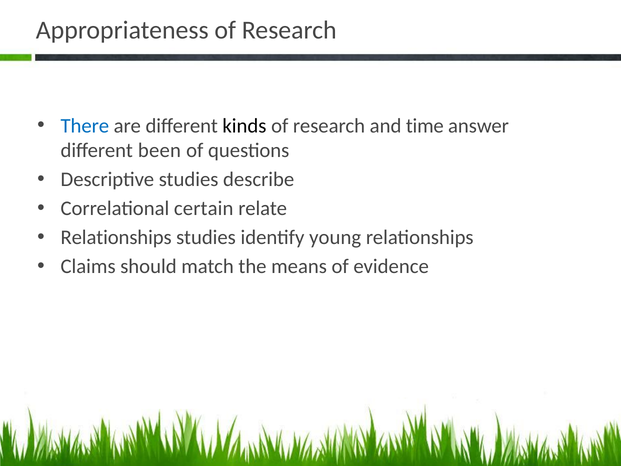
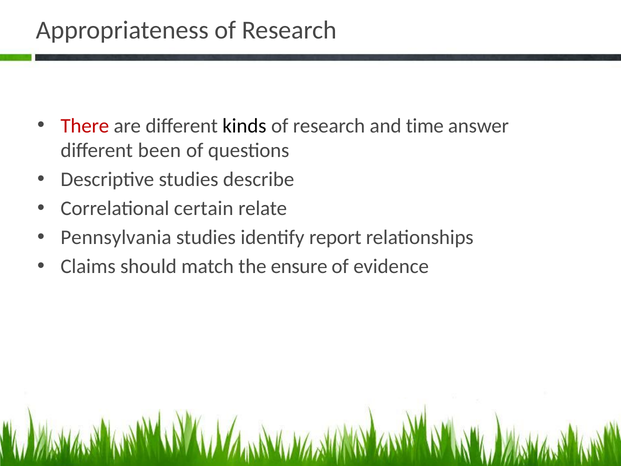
There colour: blue -> red (85, 126)
Relationships: Relationships -> Pennsylvania (116, 237)
young: young -> report (335, 237)
means: means -> ensure (299, 266)
